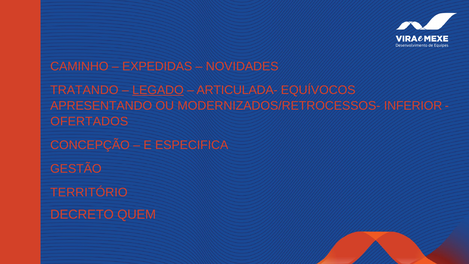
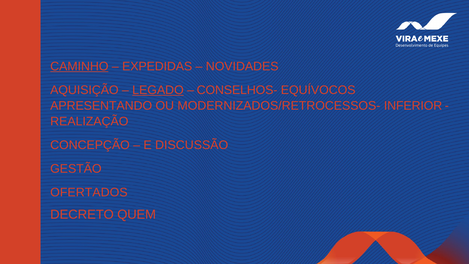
CAMINHO underline: none -> present (79, 66)
TRATANDO: TRATANDO -> AQUISIÇÃO (84, 90)
ARTICULADA-: ARTICULADA- -> CONSELHOS- (237, 90)
OFERTADOS: OFERTADOS -> REALIZAÇÃO (89, 121)
ESPECIFICA: ESPECIFICA -> DISCUSSÃO (192, 145)
TERRITÓRIO: TERRITÓRIO -> OFERTADOS (89, 192)
